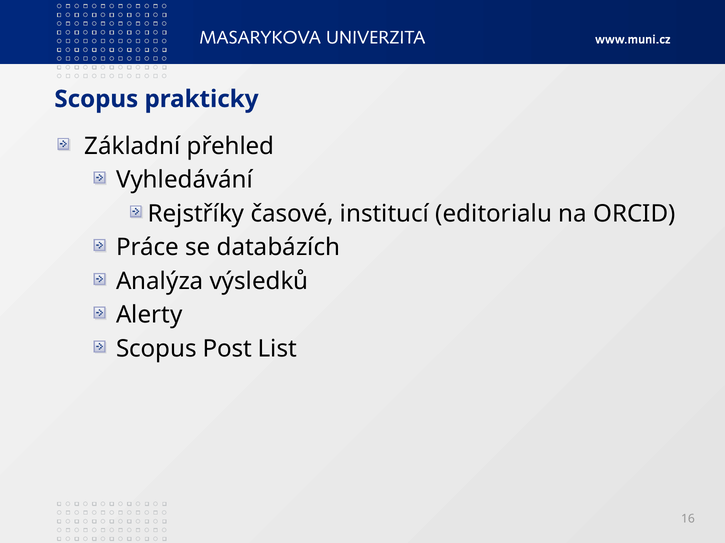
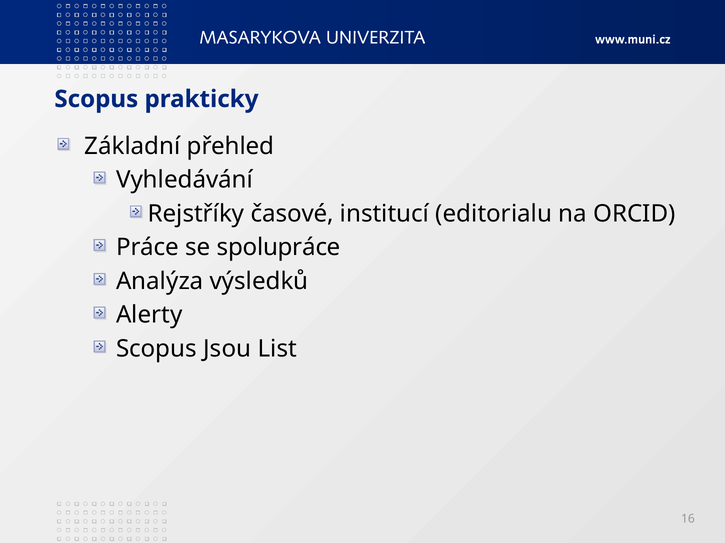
databázích: databázích -> spolupráce (279, 248)
Post: Post -> Jsou (227, 349)
